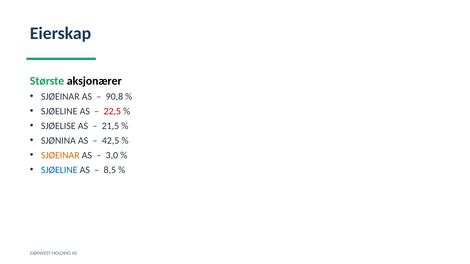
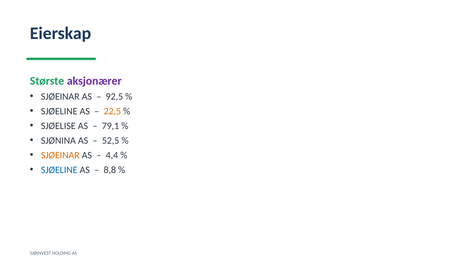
aksjonærer colour: black -> purple (94, 81)
90,8: 90,8 -> 92,5 (114, 97)
22,5 colour: red -> orange (112, 111)
21,5: 21,5 -> 79,1 (110, 126)
42,5: 42,5 -> 52,5 (111, 141)
3,0: 3,0 -> 4,4 (112, 155)
8,5: 8,5 -> 8,8 (110, 170)
